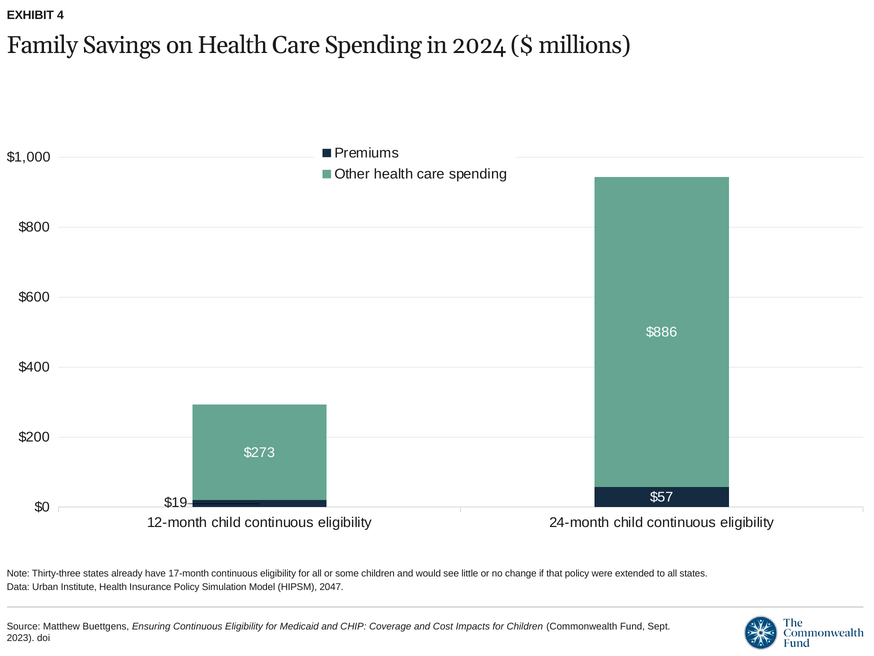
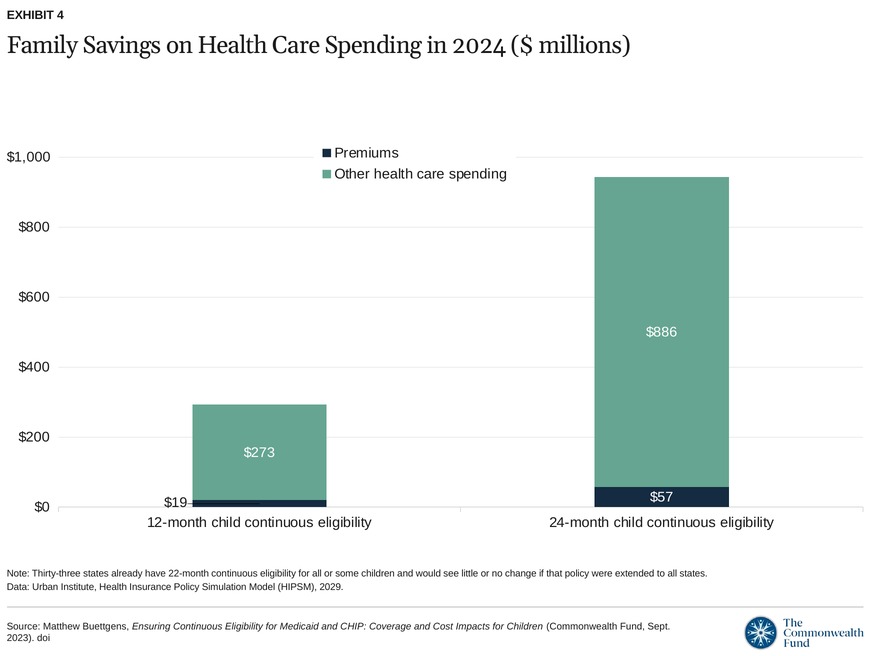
17-month: 17-month -> 22-month (189, 573)
2047: 2047 -> 2029 (332, 587)
